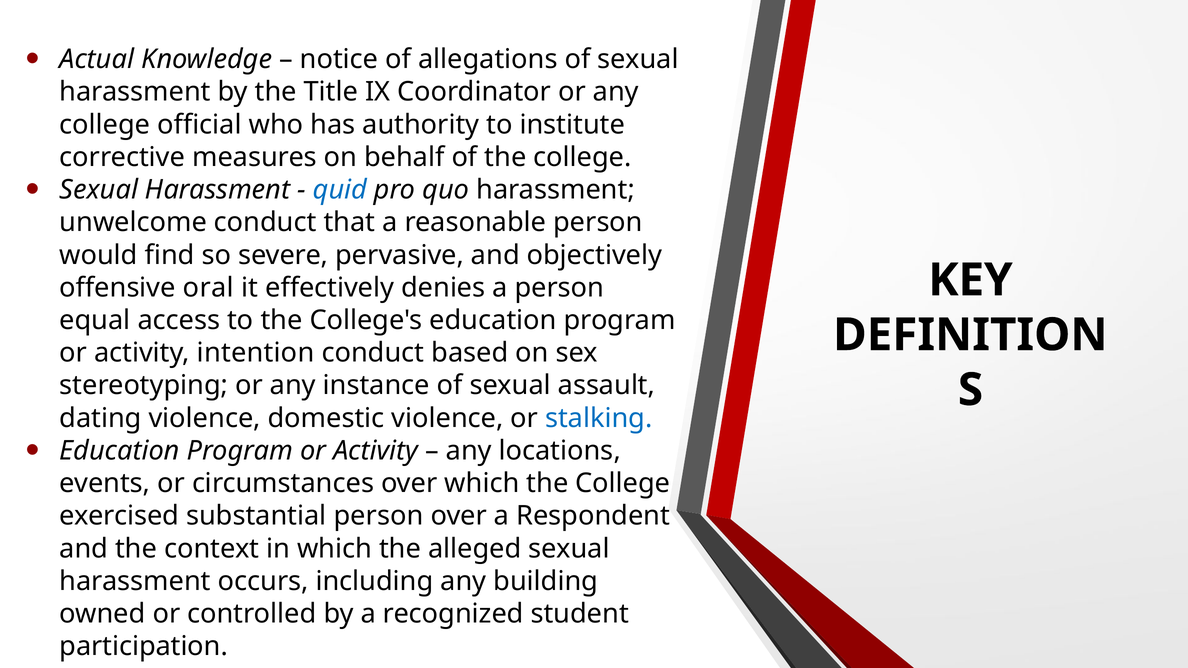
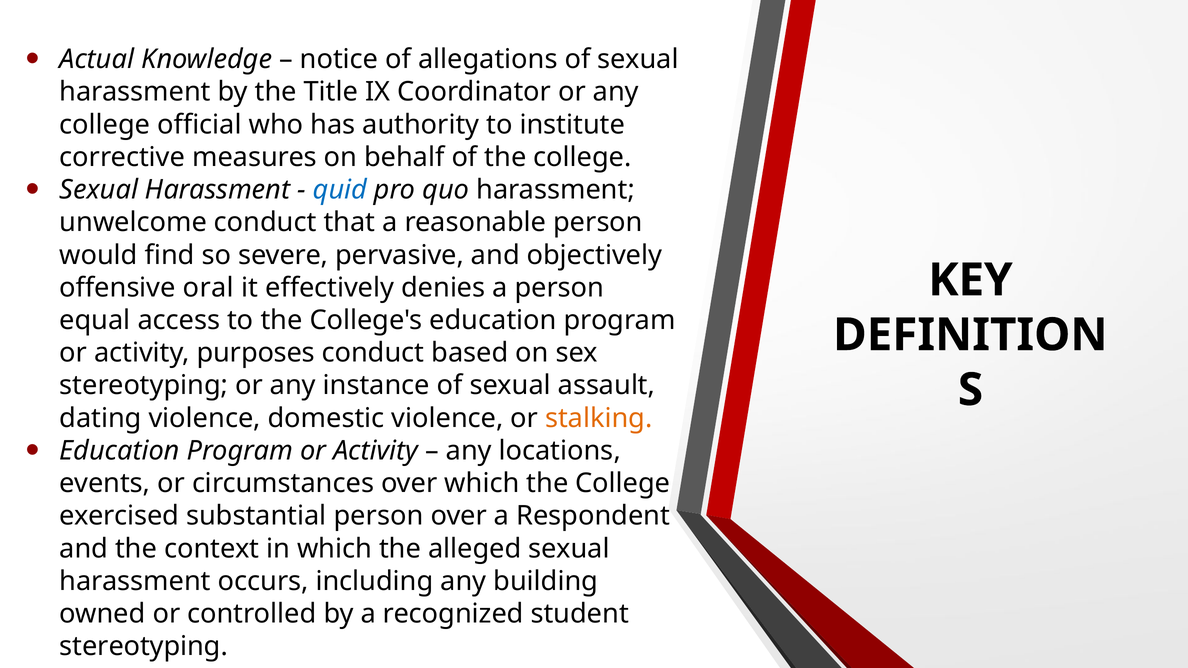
intention: intention -> purposes (256, 353)
stalking colour: blue -> orange (599, 418)
participation: participation -> stereotyping (144, 647)
